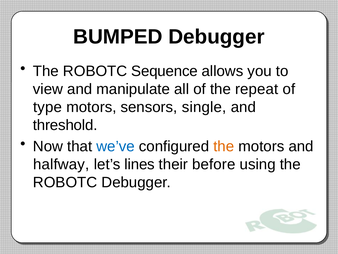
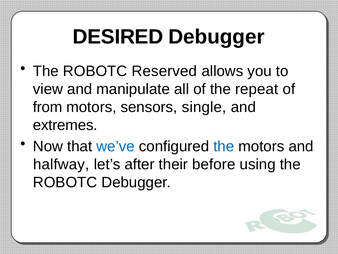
BUMPED: BUMPED -> DESIRED (118, 37)
Sequence: Sequence -> Reserved (164, 71)
type: type -> from (48, 107)
threshold: threshold -> extremes (65, 125)
the colour: orange -> blue (224, 146)
lines: lines -> after (140, 164)
